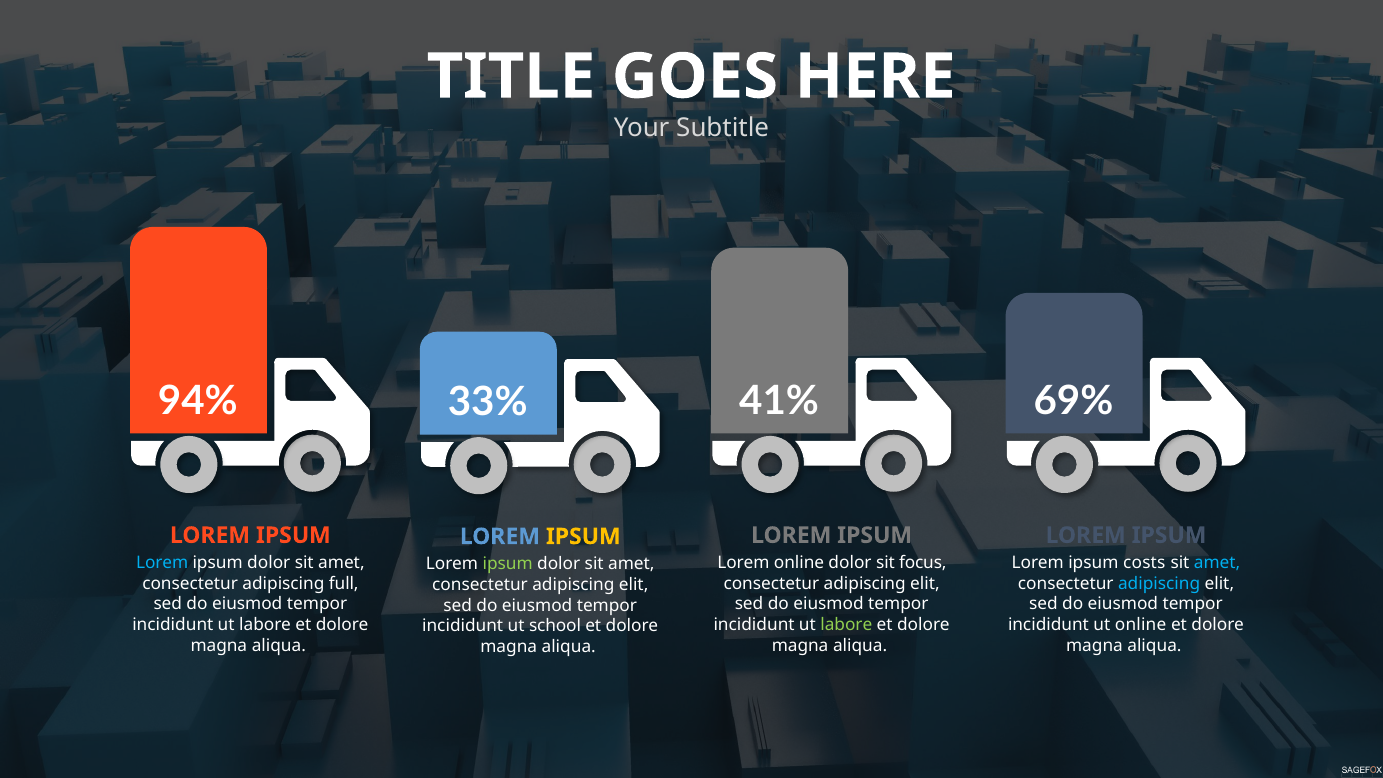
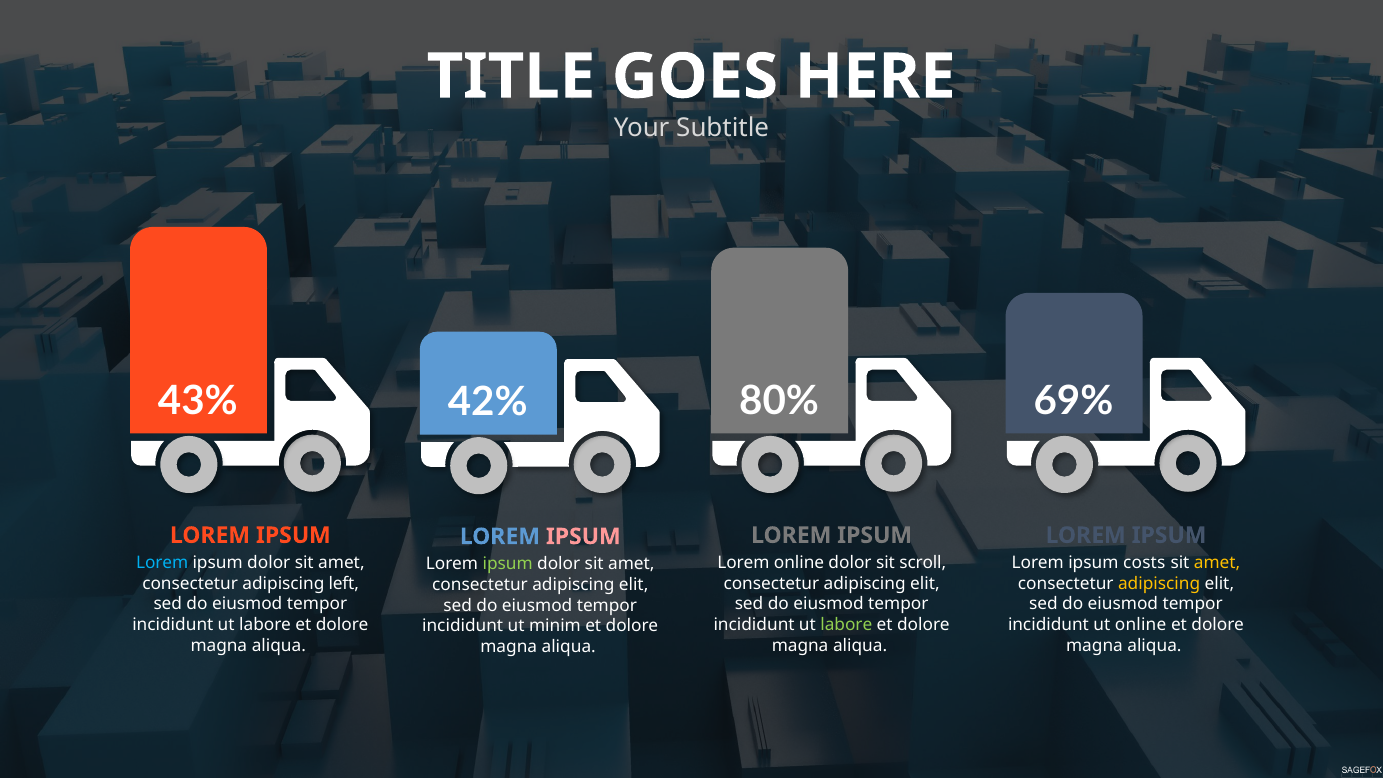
94%: 94% -> 43% (198, 401)
41%: 41% -> 80% (779, 401)
33%: 33% -> 42% (488, 402)
IPSUM colour: yellow -> pink (583, 537)
focus: focus -> scroll (923, 563)
amet colour: light blue -> yellow (1217, 563)
full: full -> left (344, 583)
adipiscing colour: light blue -> yellow (1159, 583)
school: school -> minim (555, 626)
